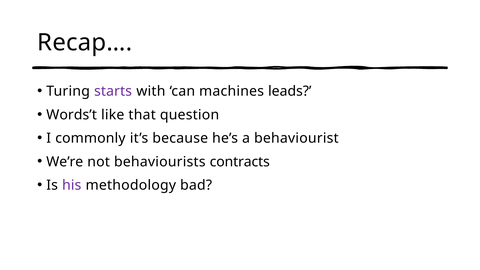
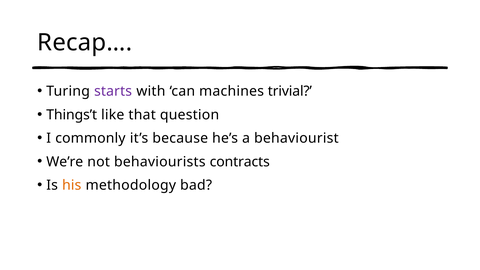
leads: leads -> trivial (290, 91)
Words’t: Words’t -> Things’t (72, 115)
his colour: purple -> orange (72, 185)
